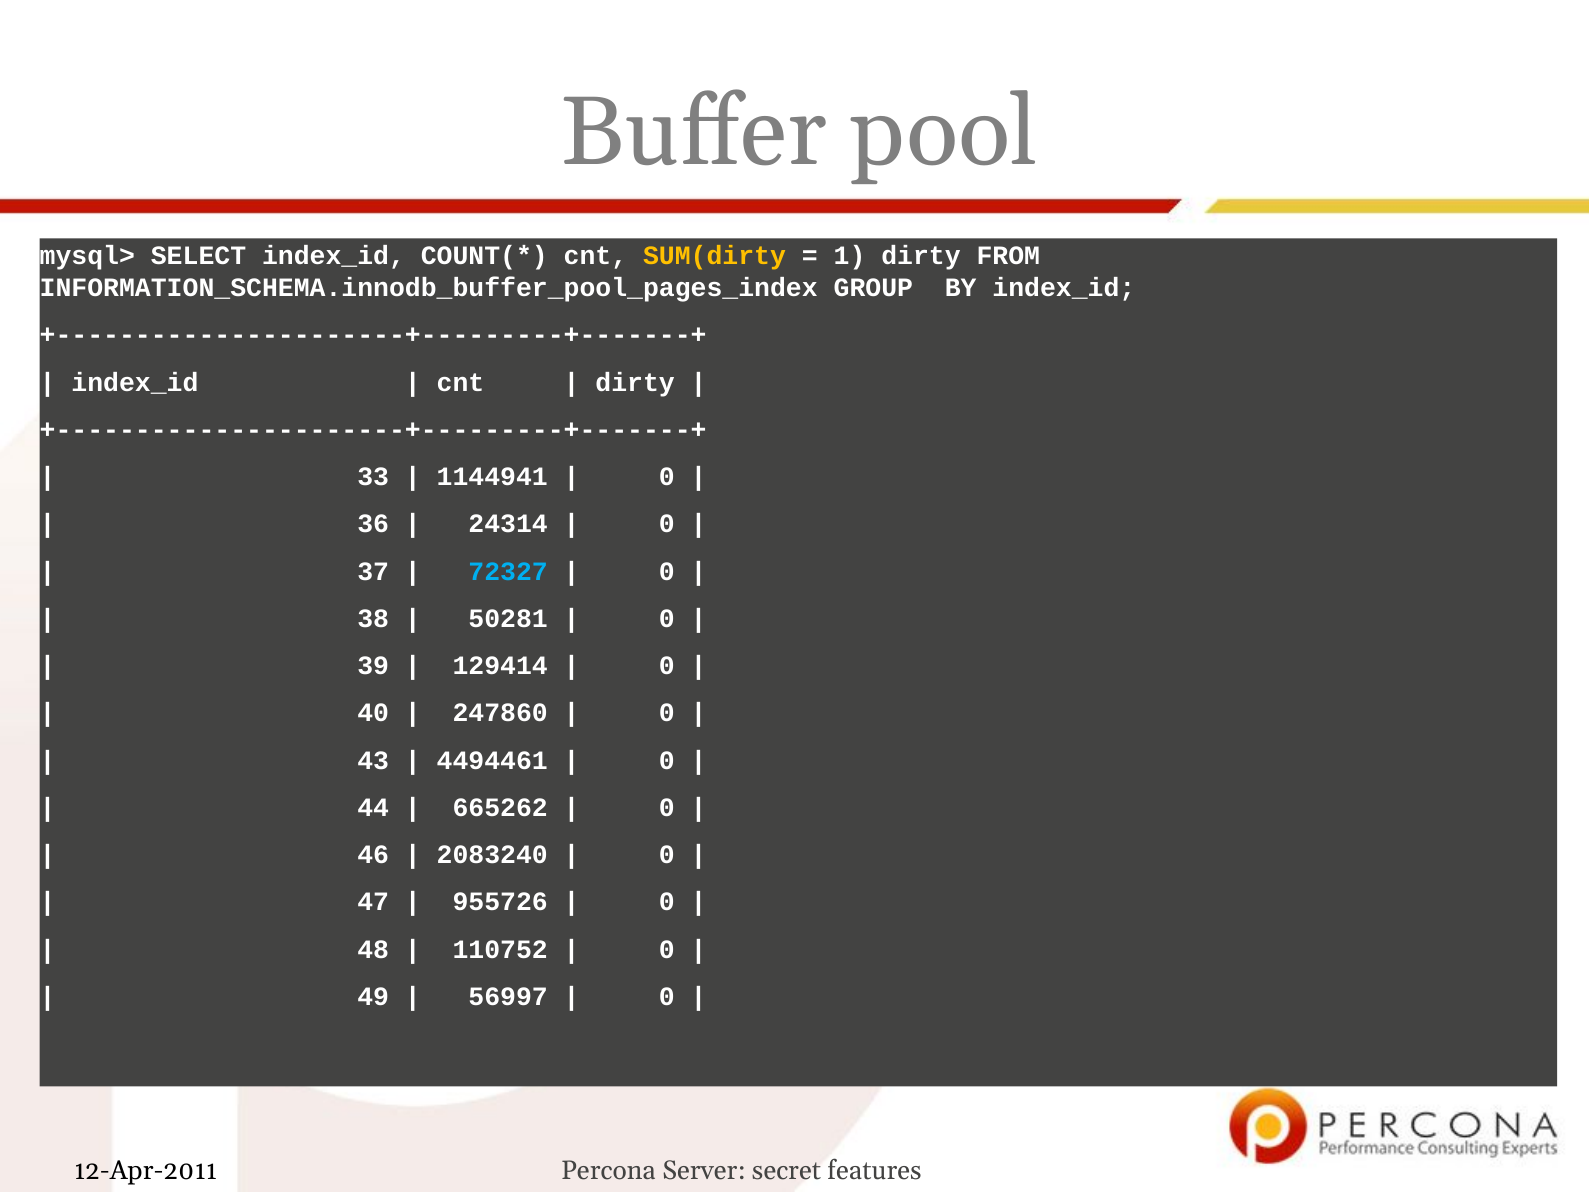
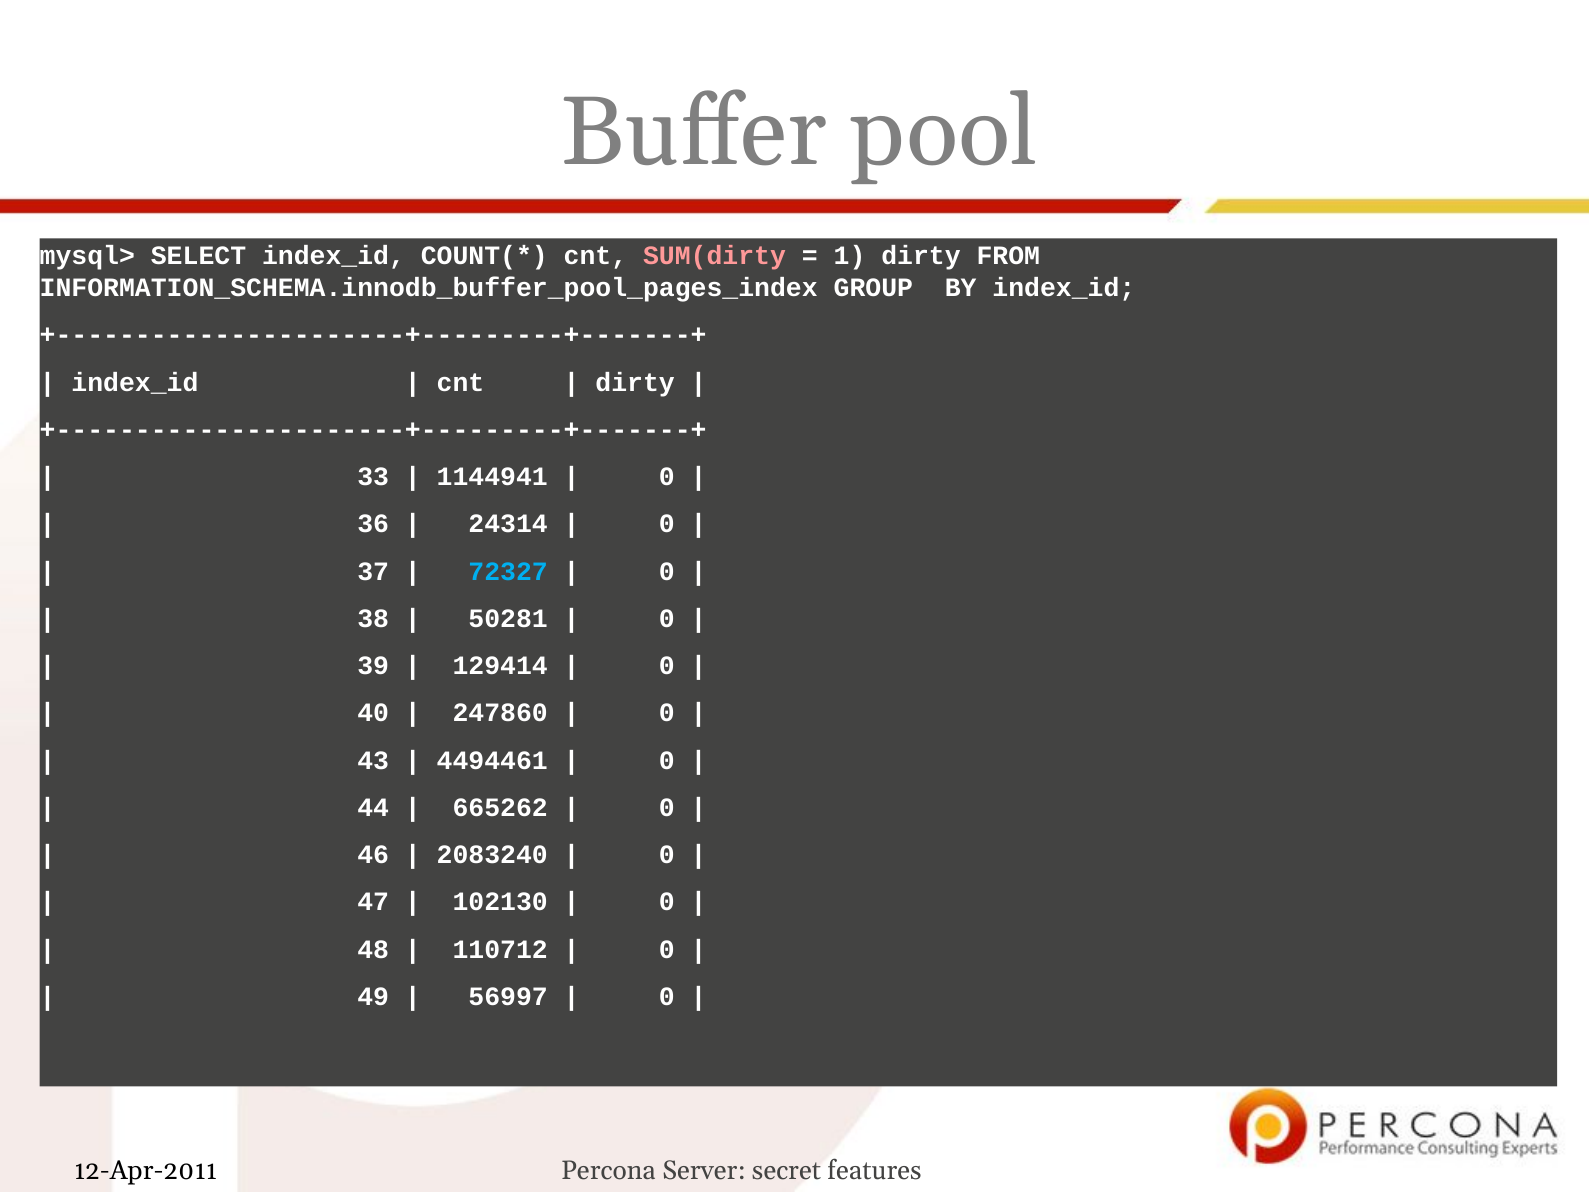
SUM(dirty colour: yellow -> pink (715, 256)
955726: 955726 -> 102130 (500, 902)
110752: 110752 -> 110712 (500, 949)
